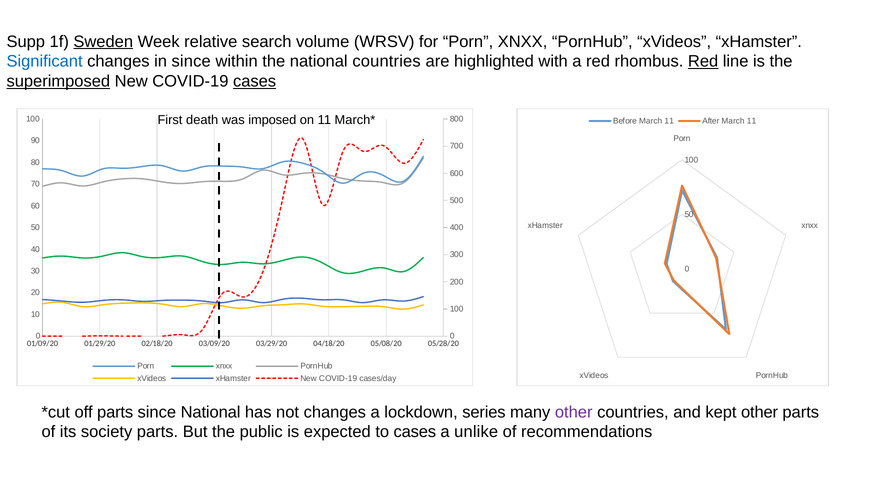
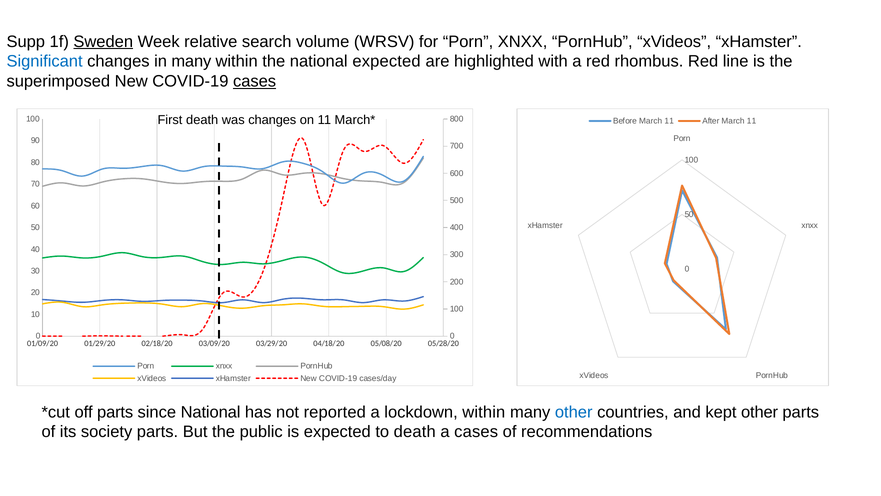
in since: since -> many (191, 61)
national countries: countries -> expected (387, 61)
Red underline: present -> none (703, 61)
superimposed underline: present -> none (58, 81)
was imposed: imposed -> changes (272, 120)
not changes: changes -> reported (335, 412)
lockdown series: series -> within (484, 412)
other colour: purple -> blue (574, 412)
to cases: cases -> death (415, 432)
a unlike: unlike -> cases (476, 432)
